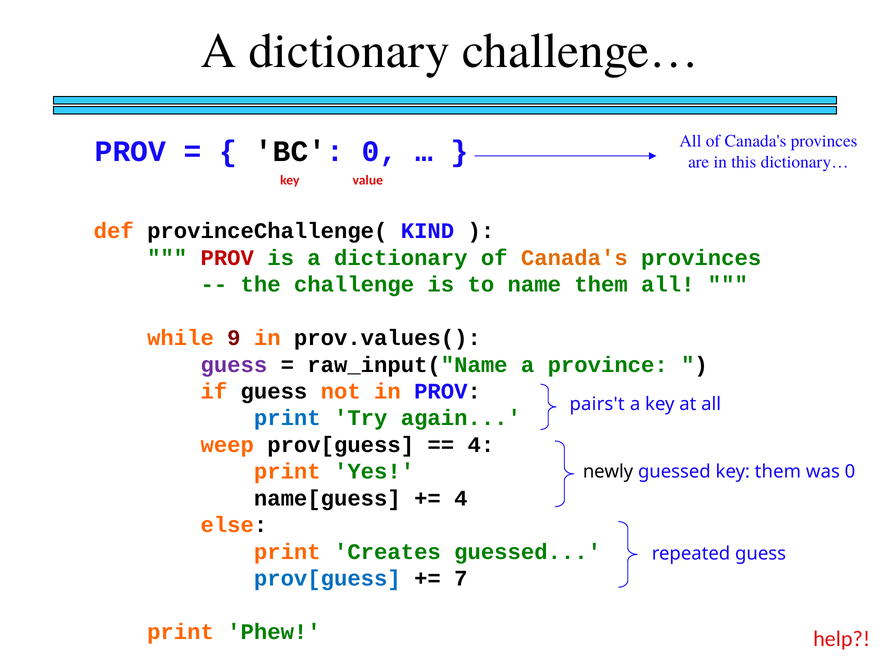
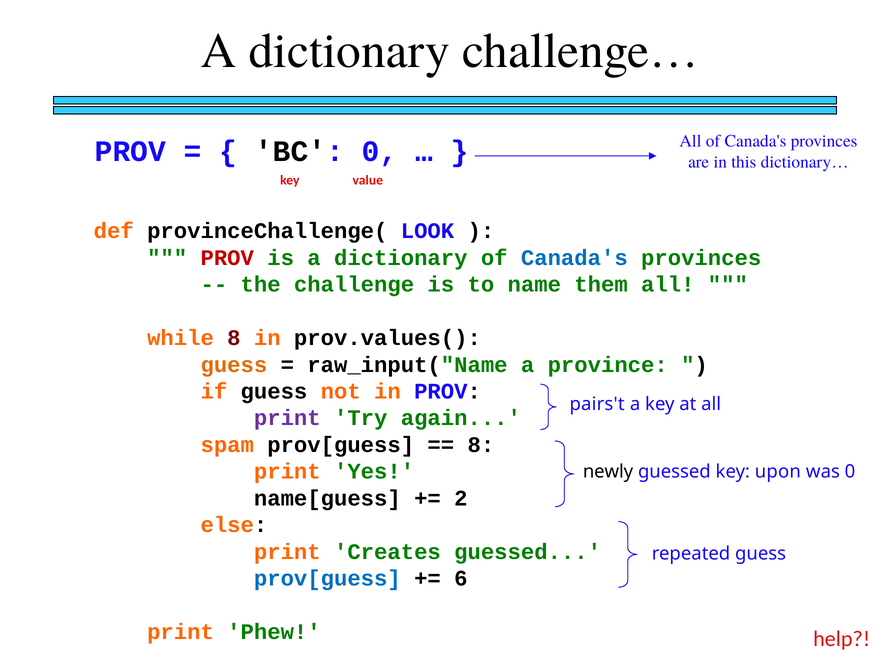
KIND: KIND -> LOOK (427, 231)
Canada's colour: orange -> blue (574, 258)
while 9: 9 -> 8 (234, 338)
guess colour: purple -> orange (234, 364)
print colour: blue -> purple (287, 418)
weep: weep -> spam (227, 445)
4: 4 -> 8 (481, 445)
key them: them -> upon (778, 471)
4: 4 -> 2 (461, 498)
7: 7 -> 6 (461, 578)
